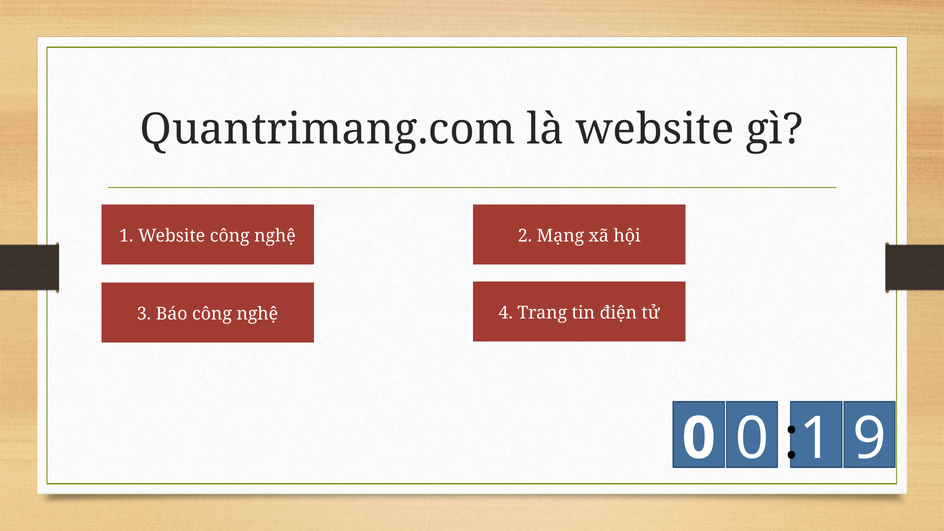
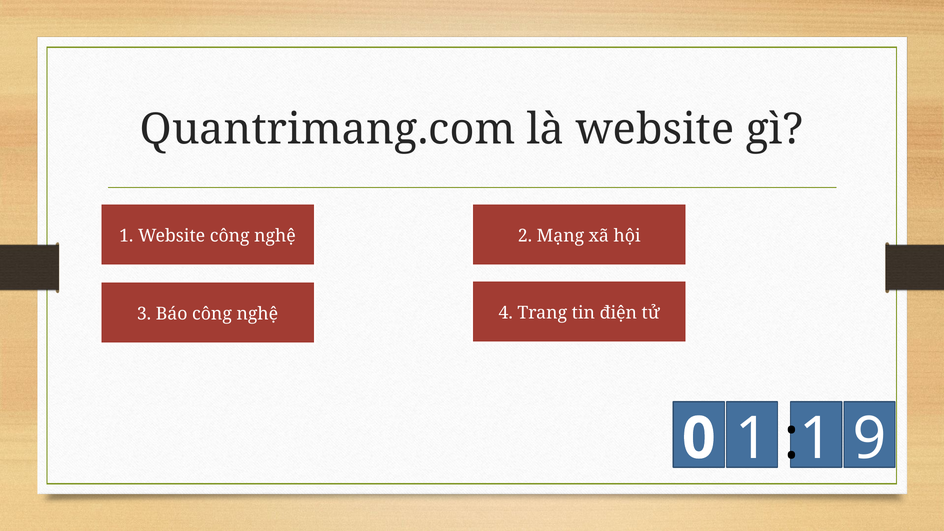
0 0: 0 -> 1 (752, 439)
